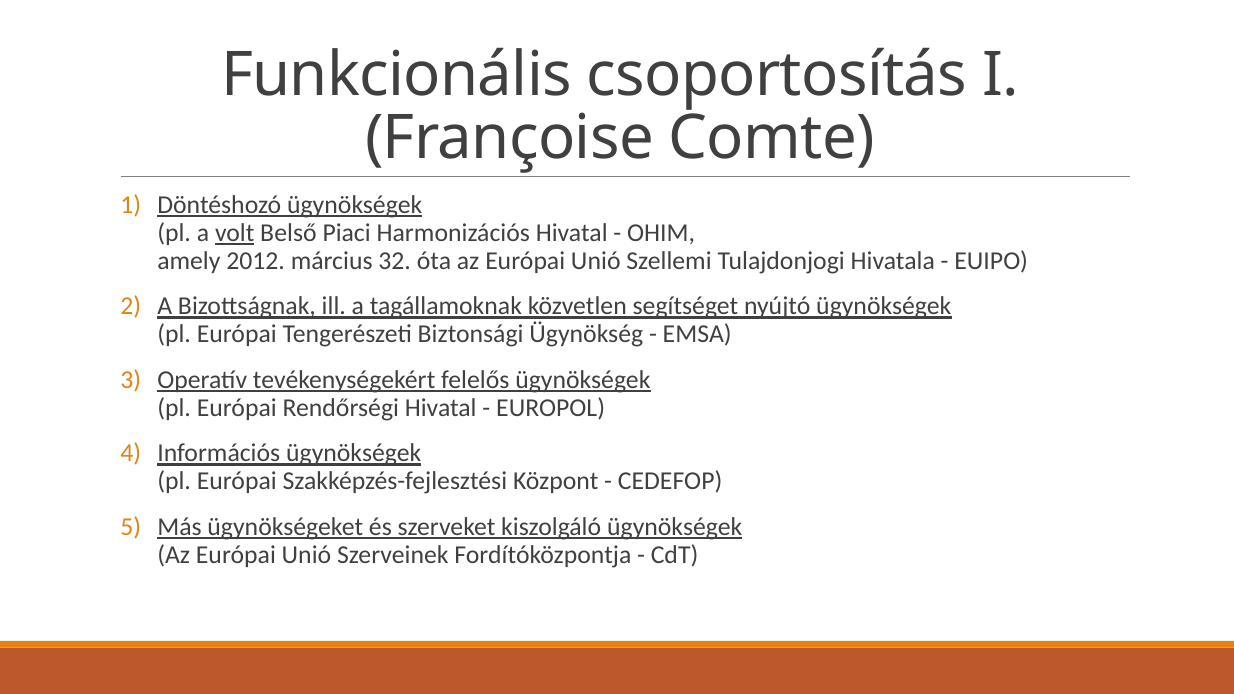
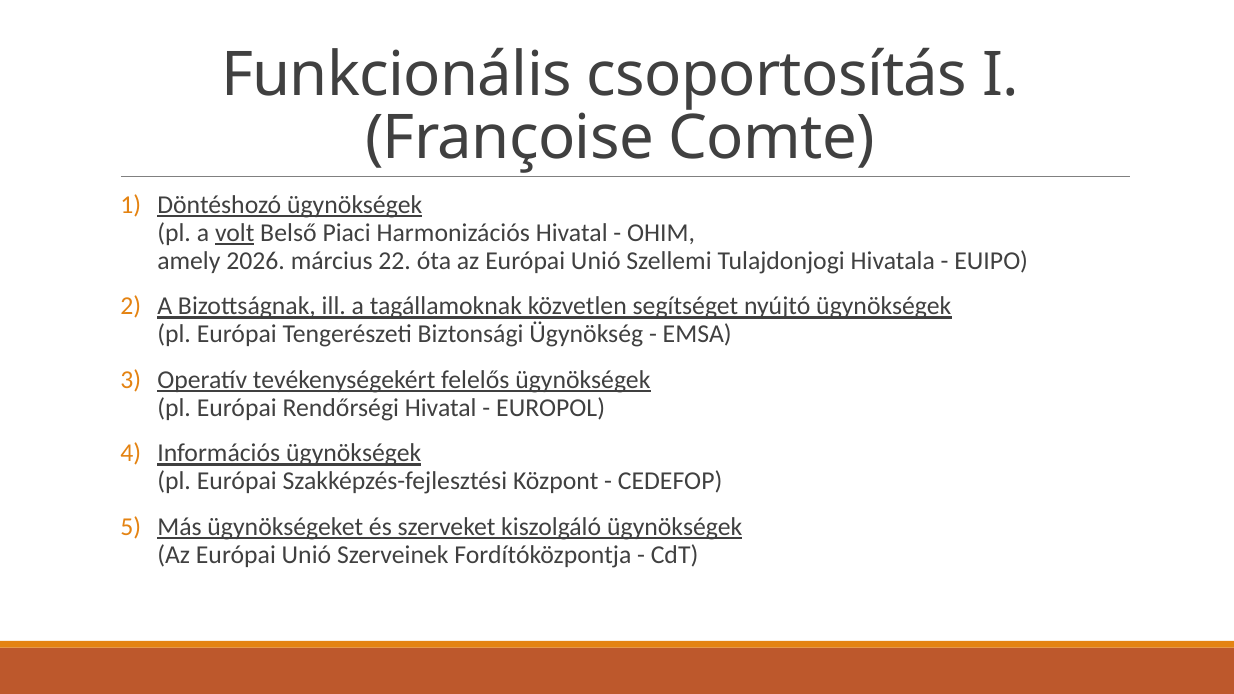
2012: 2012 -> 2026 (256, 261)
32: 32 -> 22 (395, 261)
